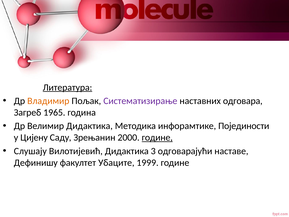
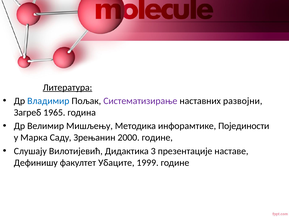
Владимир colour: orange -> blue (48, 101)
одговара: одговара -> развојни (243, 101)
Велимир Дидактика: Дидактика -> Мишљењу (89, 126)
Цијену: Цијену -> Марка (34, 137)
године underline: present -> none (157, 137)
одговарајући: одговарајући -> презентације (185, 151)
